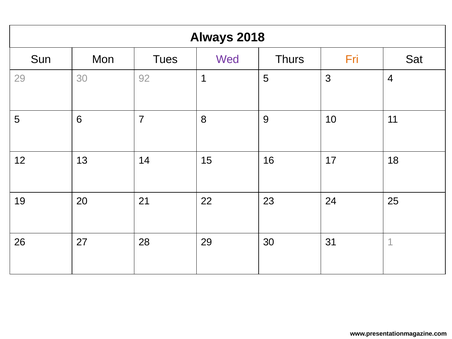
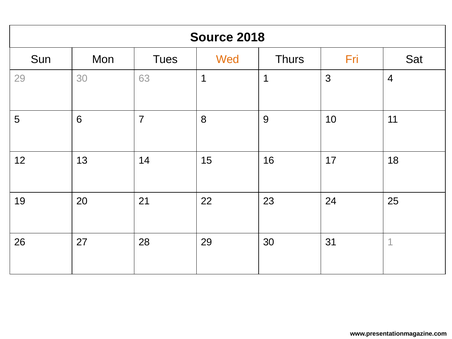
Always: Always -> Source (212, 37)
Wed colour: purple -> orange (228, 59)
92: 92 -> 63 (144, 79)
1 5: 5 -> 1 (266, 79)
